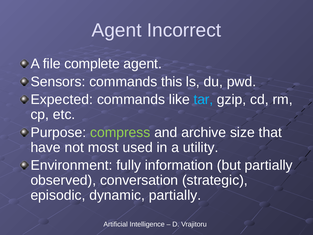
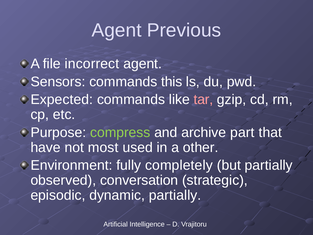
Incorrect: Incorrect -> Previous (184, 30)
complete: complete -> incorrect (92, 64)
tar colour: light blue -> pink (203, 99)
size: size -> part (242, 132)
utility: utility -> other (201, 147)
information: information -> completely (179, 165)
